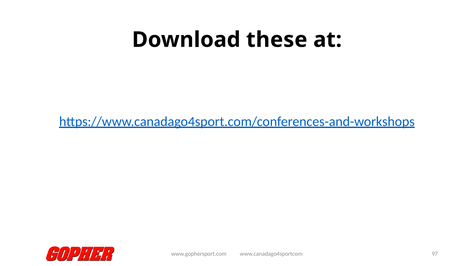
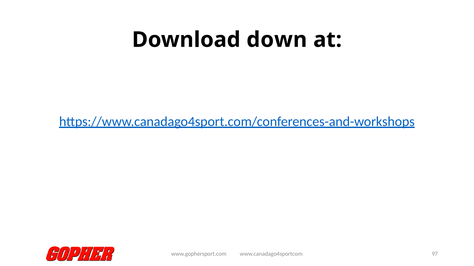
these: these -> down (277, 40)
